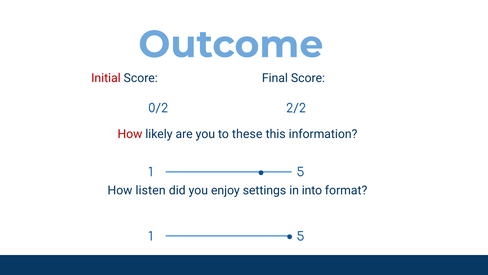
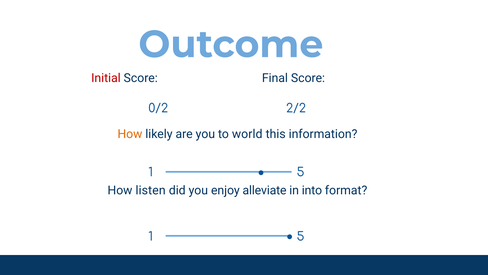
How colour: red -> orange (130, 134)
these: these -> world (247, 134)
settings: settings -> alleviate (265, 190)
